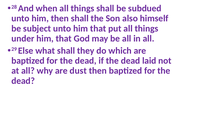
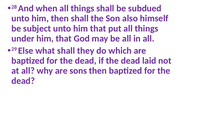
dust: dust -> sons (78, 71)
